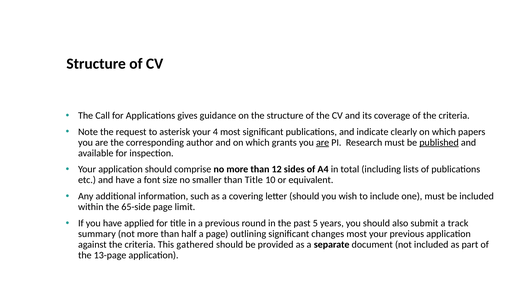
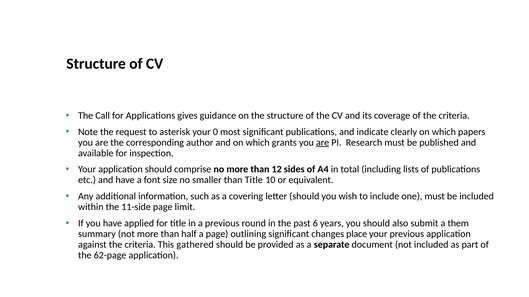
4: 4 -> 0 (215, 132)
published underline: present -> none (439, 143)
65-side: 65-side -> 11-side (136, 207)
5: 5 -> 6 (315, 224)
track: track -> them (458, 224)
changes most: most -> place (357, 234)
13-page: 13-page -> 62-page (110, 256)
